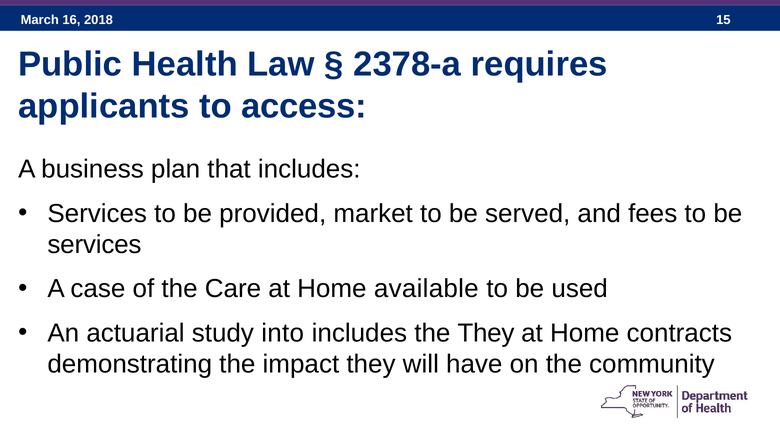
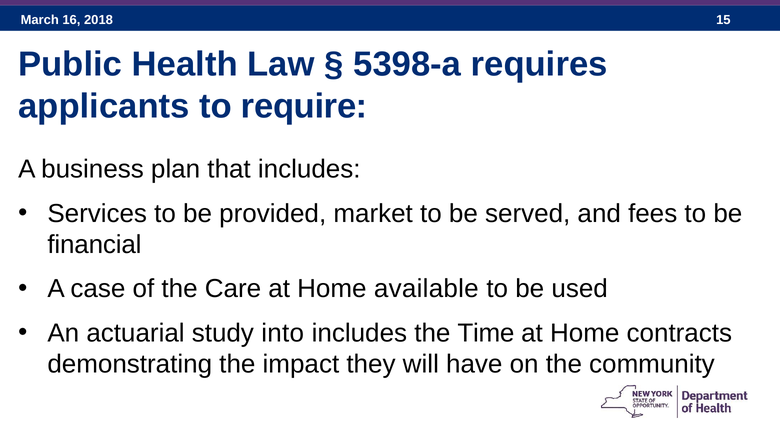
2378-a: 2378-a -> 5398-a (407, 64)
access: access -> require (304, 106)
services: services -> financial (94, 245)
the They: They -> Time (486, 333)
